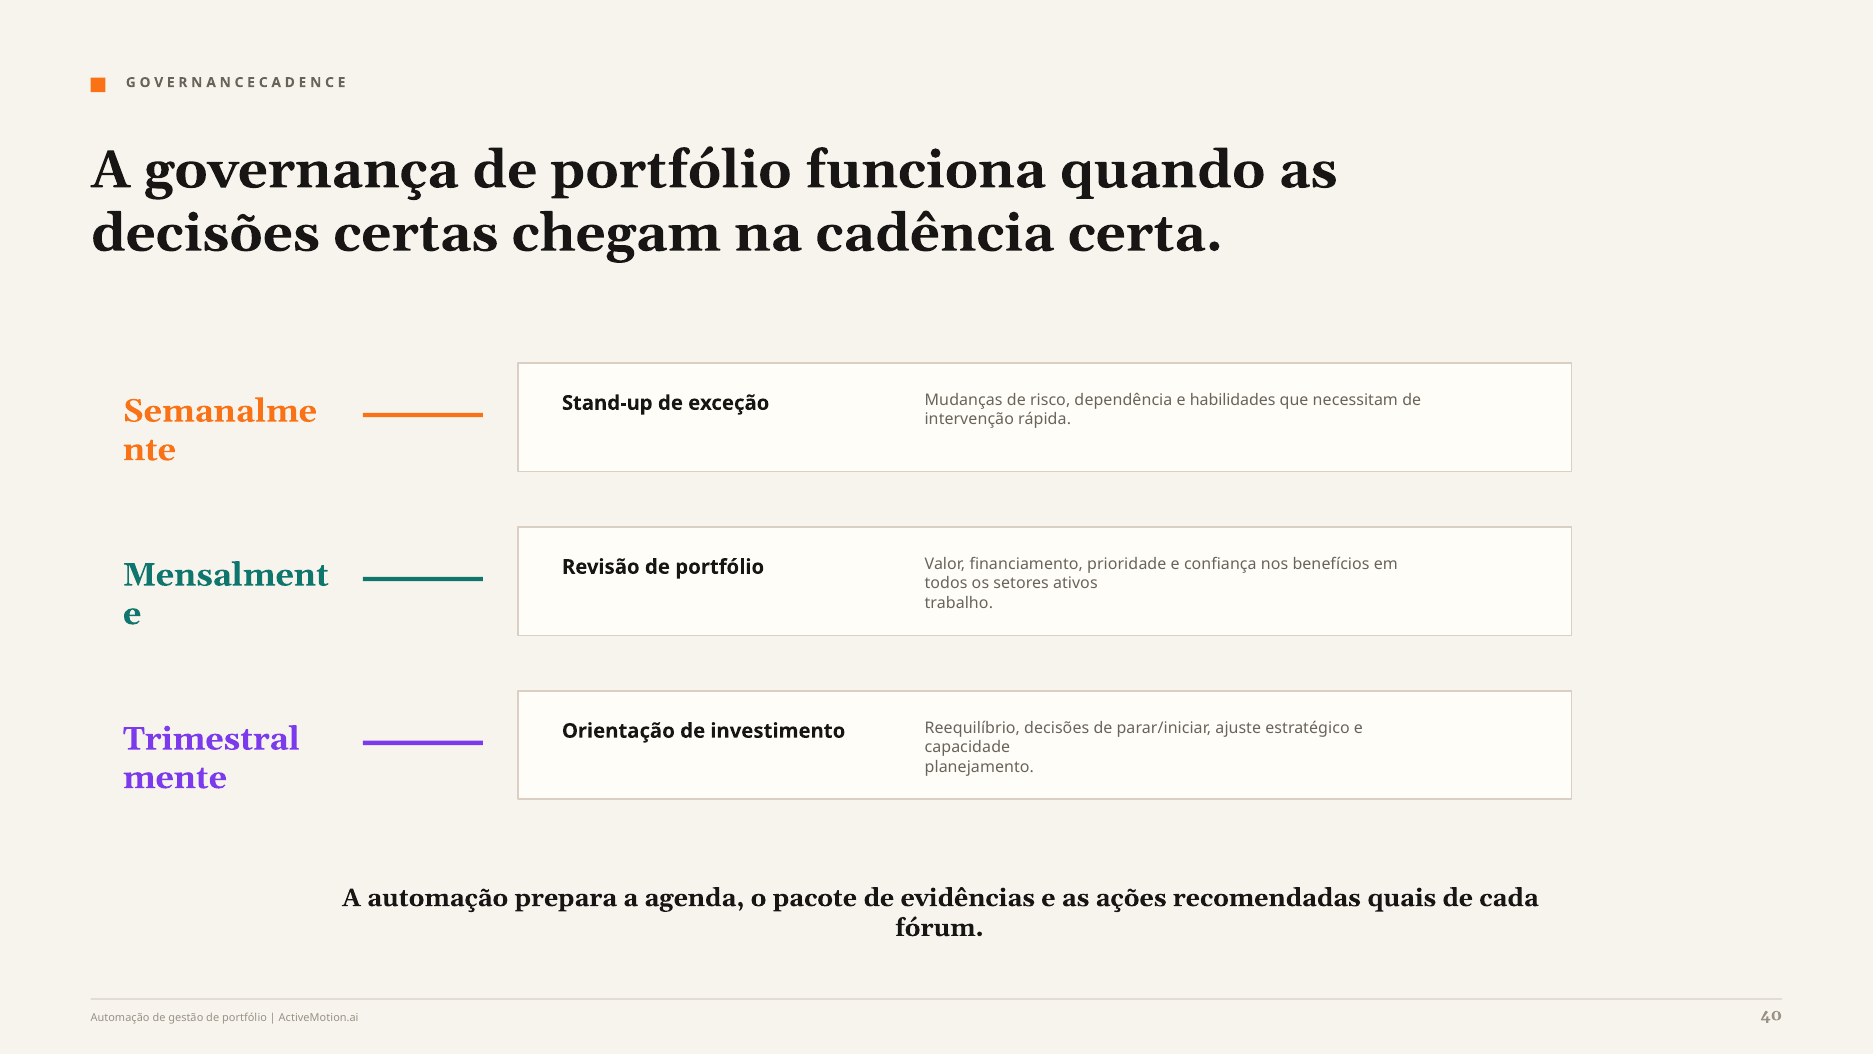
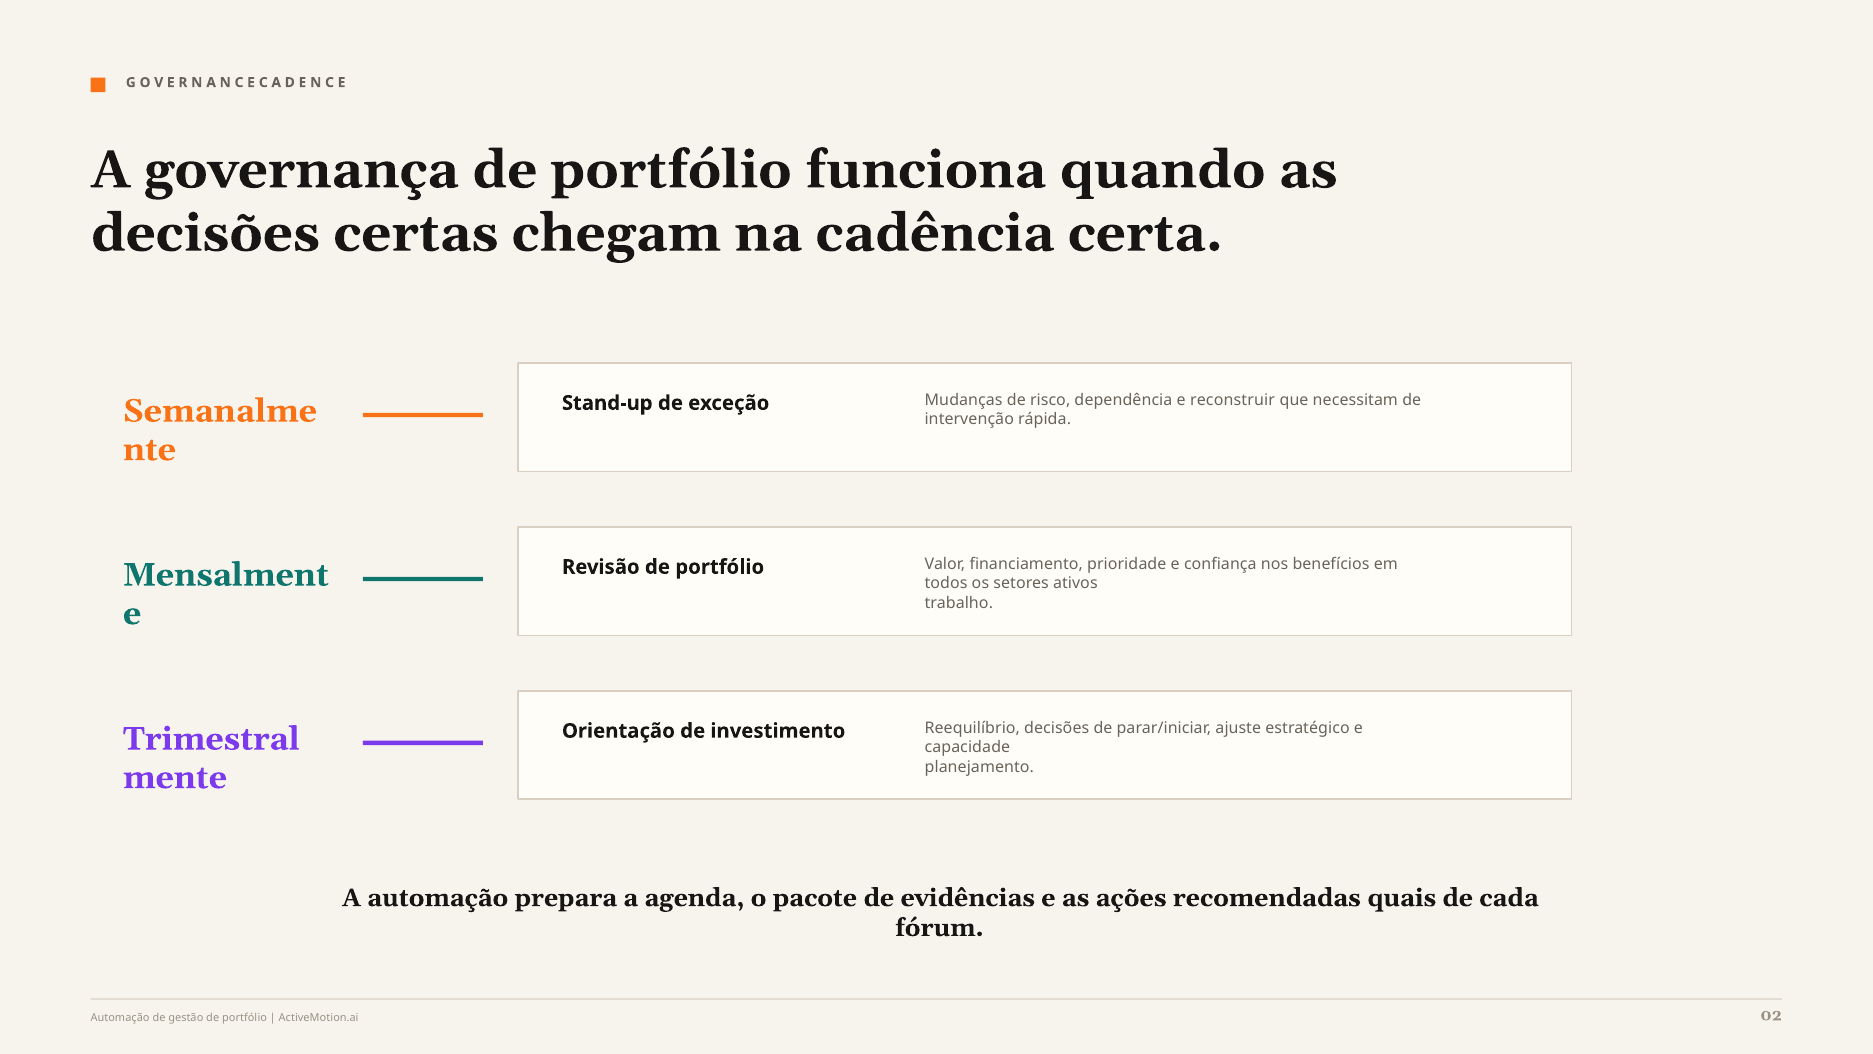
habilidades: habilidades -> reconstruir (1233, 400)
40: 40 -> 02 (1771, 1015)
